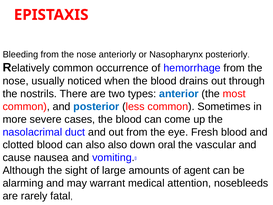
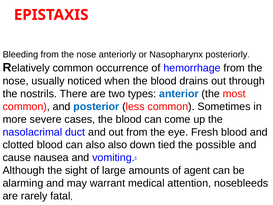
oral: oral -> tied (167, 145)
vascular: vascular -> possible (216, 145)
